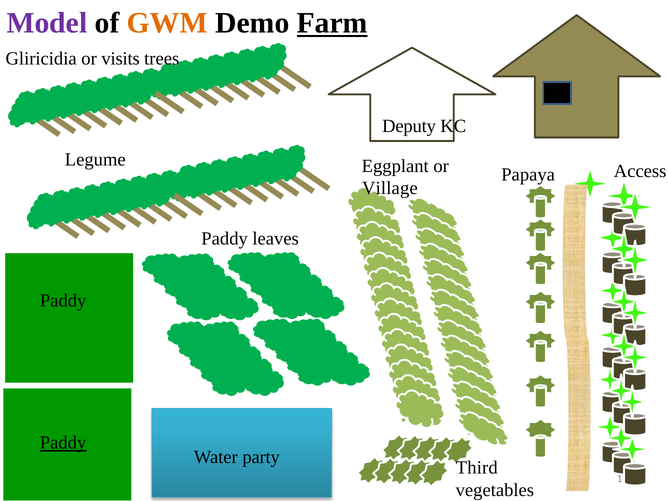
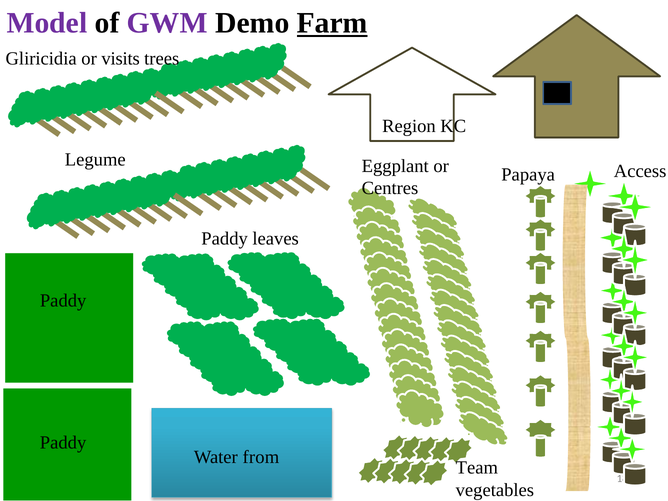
GWM colour: orange -> purple (167, 23)
Deputy: Deputy -> Region (409, 126)
Village: Village -> Centres (390, 188)
Paddy underline: present -> none (63, 443)
party: party -> from (261, 457)
Third: Third -> Team (477, 468)
